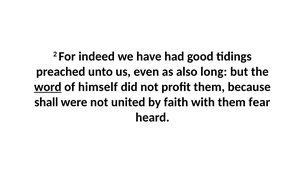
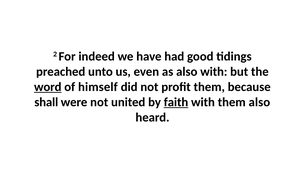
also long: long -> with (214, 71)
faith underline: none -> present (176, 102)
them fear: fear -> also (259, 102)
